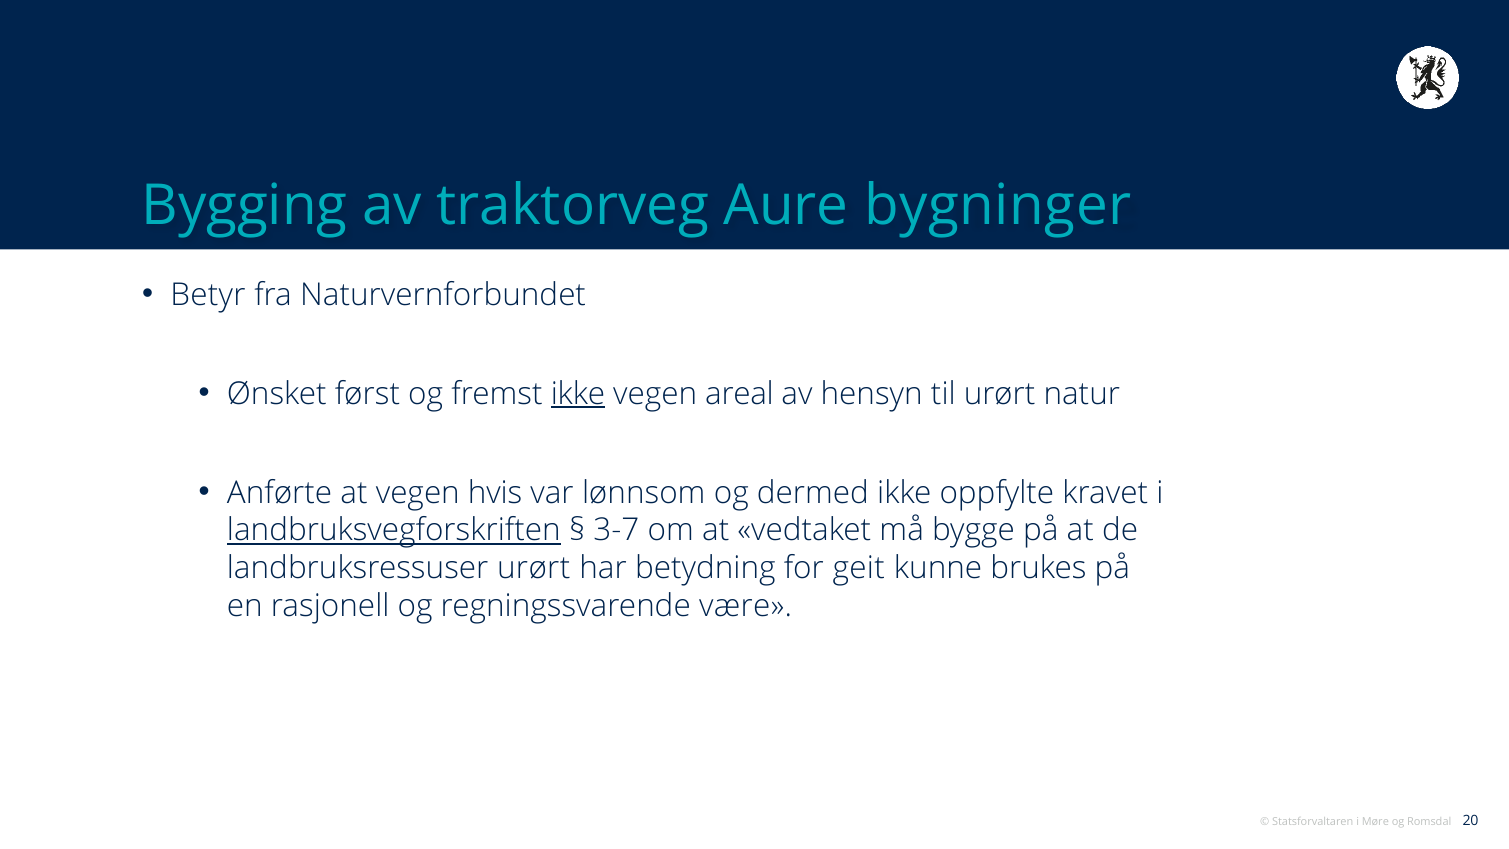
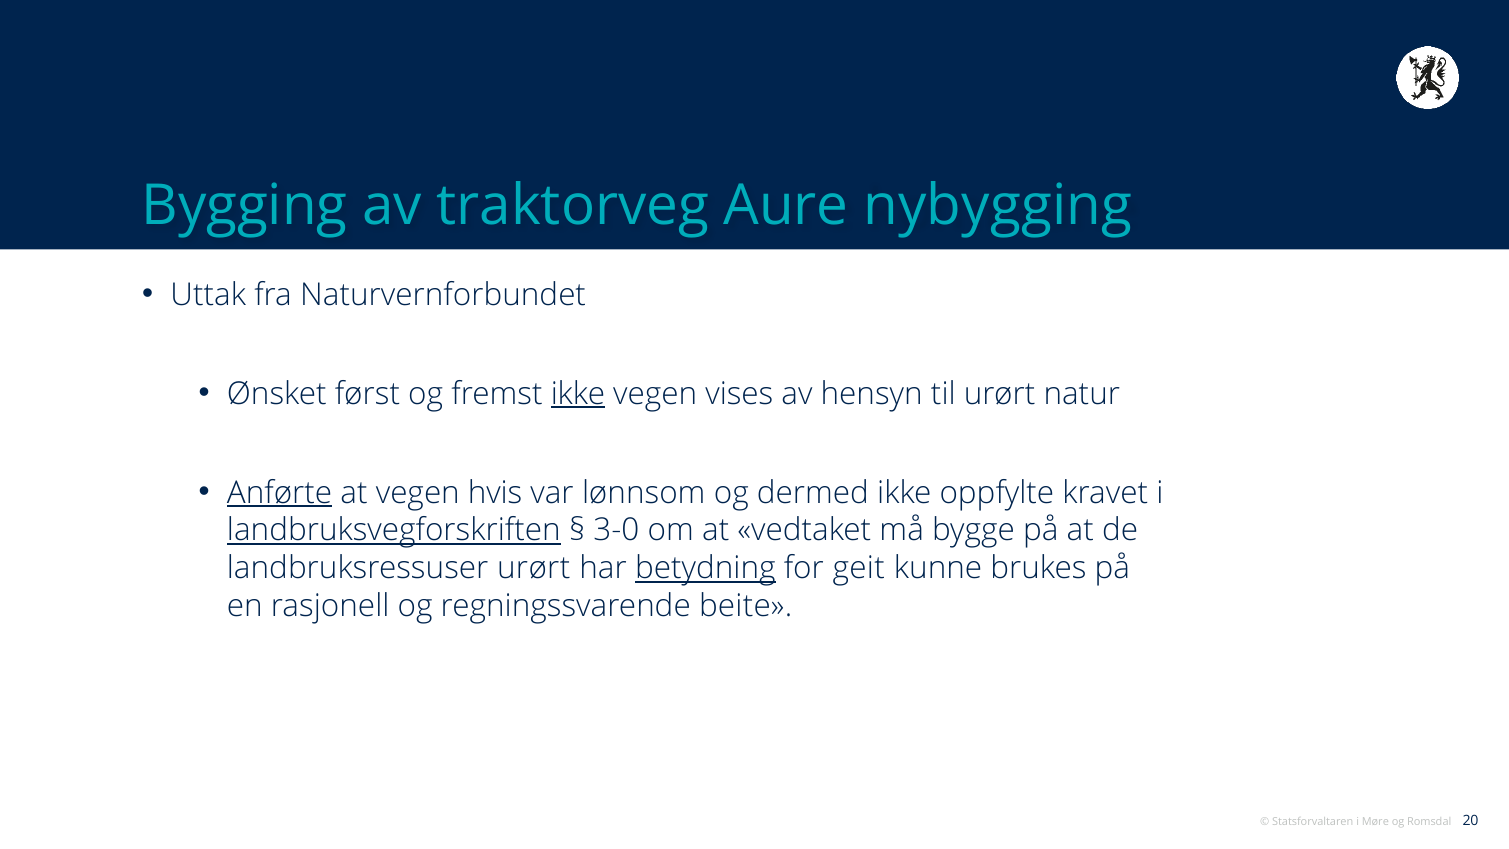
bygninger: bygninger -> nybygging (998, 206)
Betyr: Betyr -> Uttak (208, 295)
areal: areal -> vises (739, 394)
Anførte underline: none -> present (280, 493)
3-7: 3-7 -> 3-0 (616, 530)
betydning underline: none -> present (705, 568)
være: være -> beite (746, 606)
